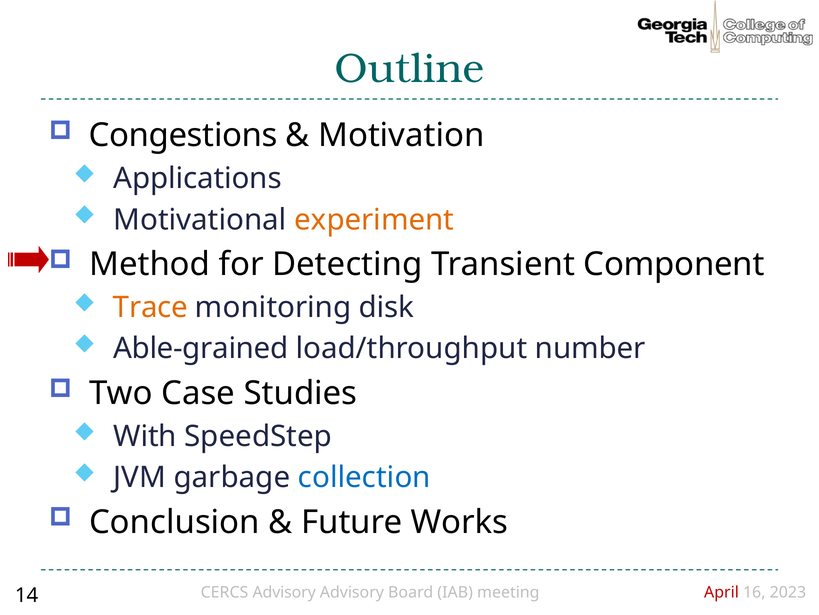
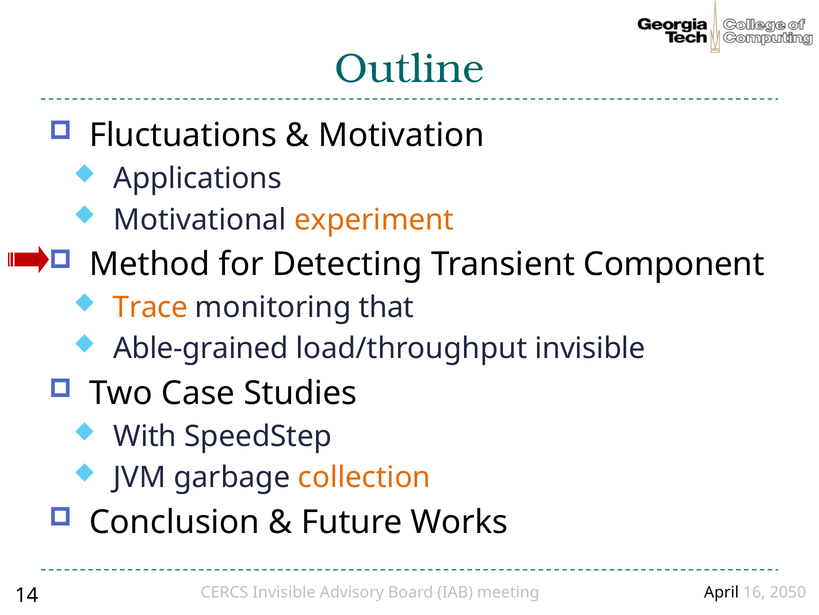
Congestions: Congestions -> Fluctuations (183, 135)
disk: disk -> that (386, 307)
load/throughput number: number -> invisible (590, 348)
collection colour: blue -> orange (364, 477)
CERCS Advisory: Advisory -> Invisible (284, 592)
April colour: red -> black (722, 592)
2023: 2023 -> 2050 (788, 592)
